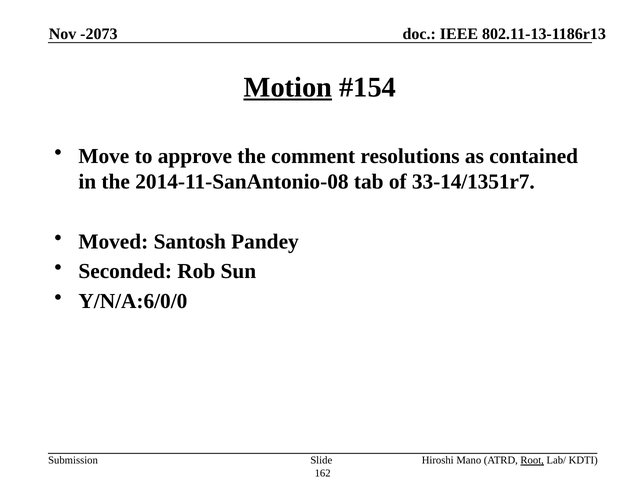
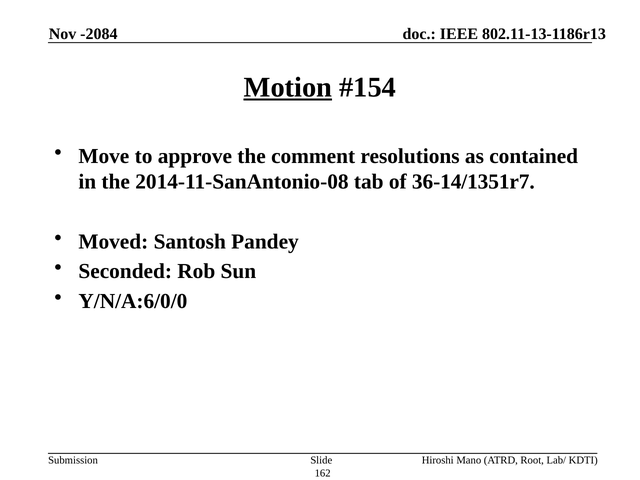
-2073: -2073 -> -2084 (99, 34)
33-14/1351r7: 33-14/1351r7 -> 36-14/1351r7 (473, 182)
Root underline: present -> none (532, 460)
